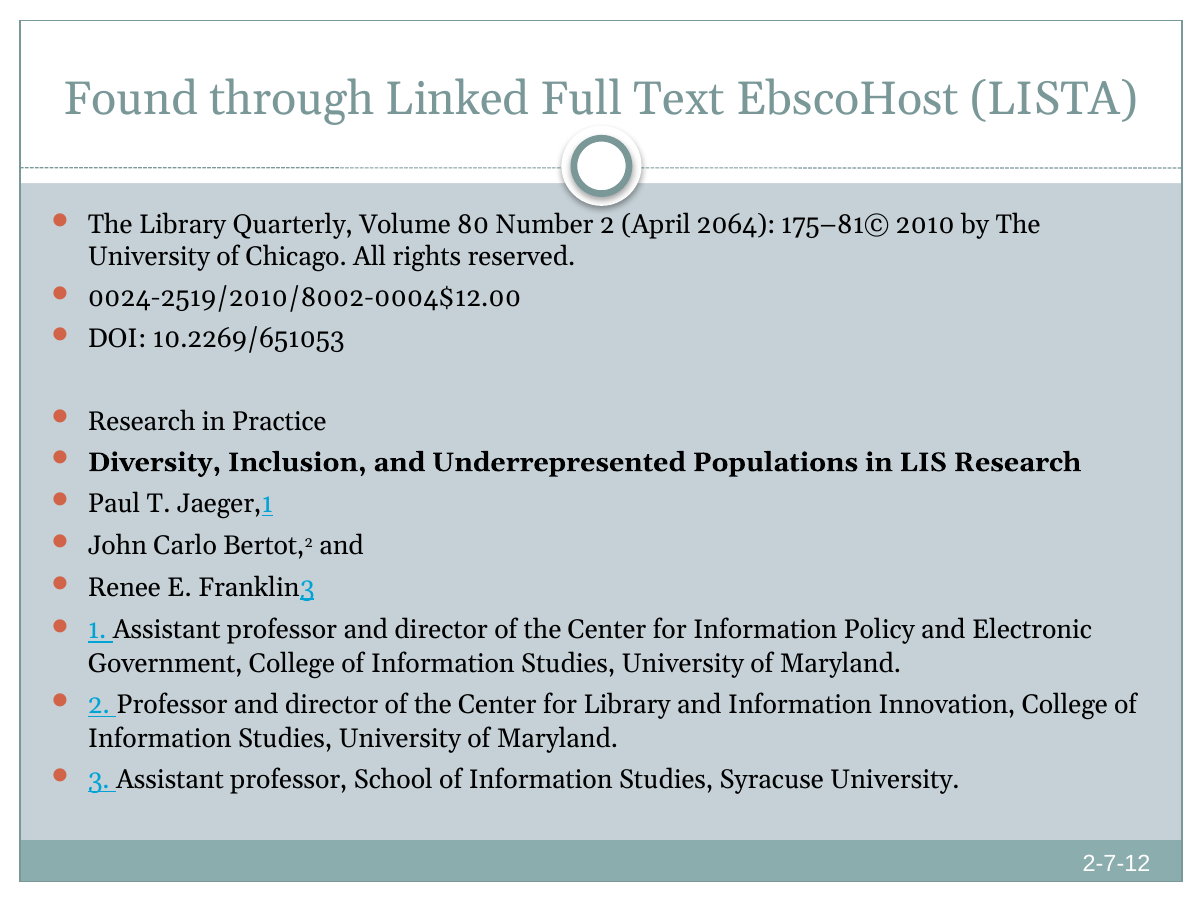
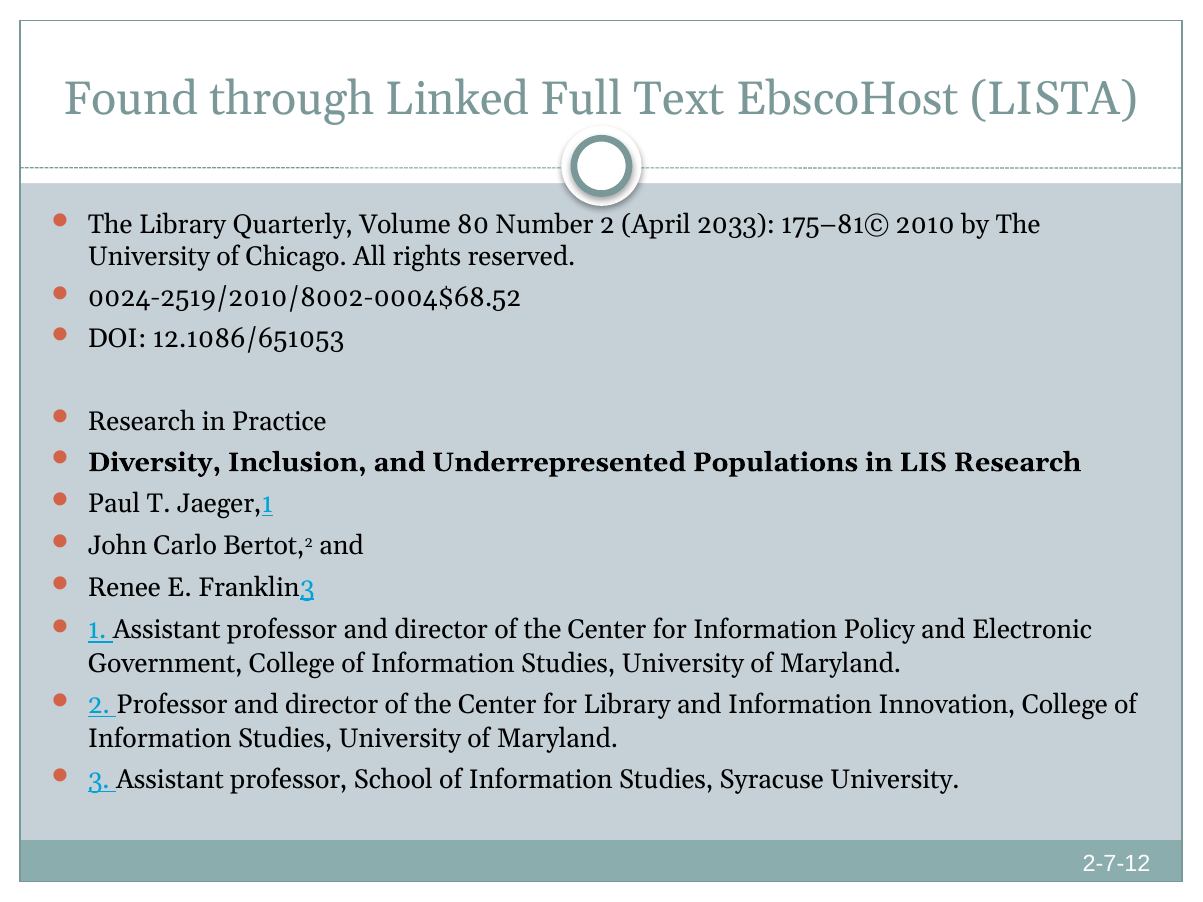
2064: 2064 -> 2033 (736, 225)
0024-2519/2010/8002-0004$12.00: 0024-2519/2010/8002-0004$12.00 -> 0024-2519/2010/8002-0004$68.52 (304, 298)
10.2269/651053: 10.2269/651053 -> 12.1086/651053 (248, 339)
